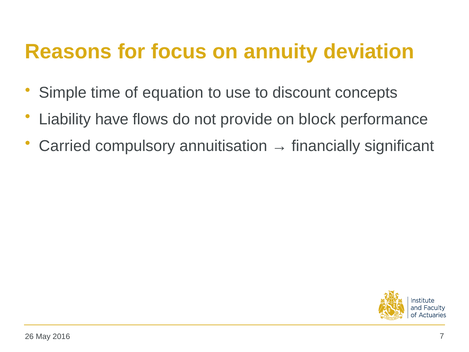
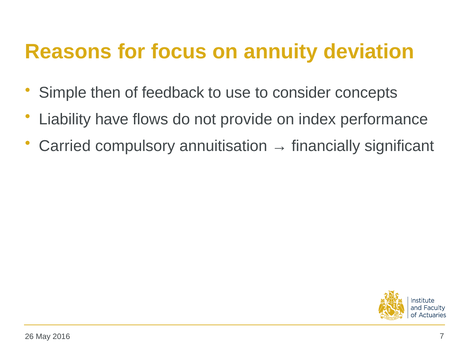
time: time -> then (106, 93)
equation: equation -> feedback (173, 93)
discount: discount -> consider (302, 93)
block: block -> index (317, 119)
